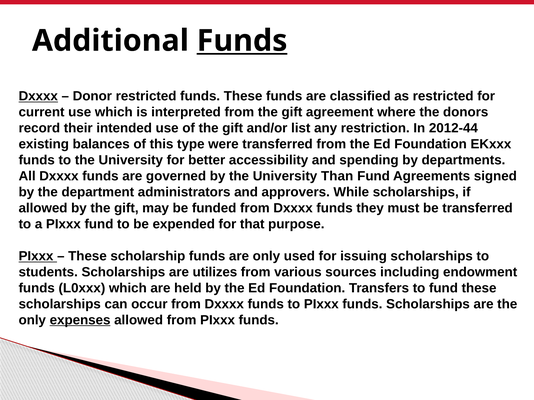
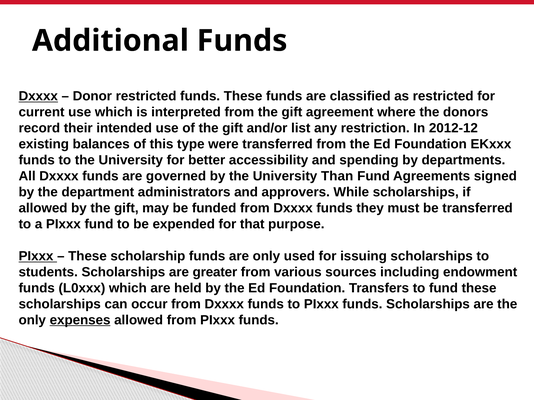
Funds underline: present -> none (242, 41)
2012-44: 2012-44 -> 2012-12 (453, 128)
utilizes: utilizes -> greater (215, 272)
